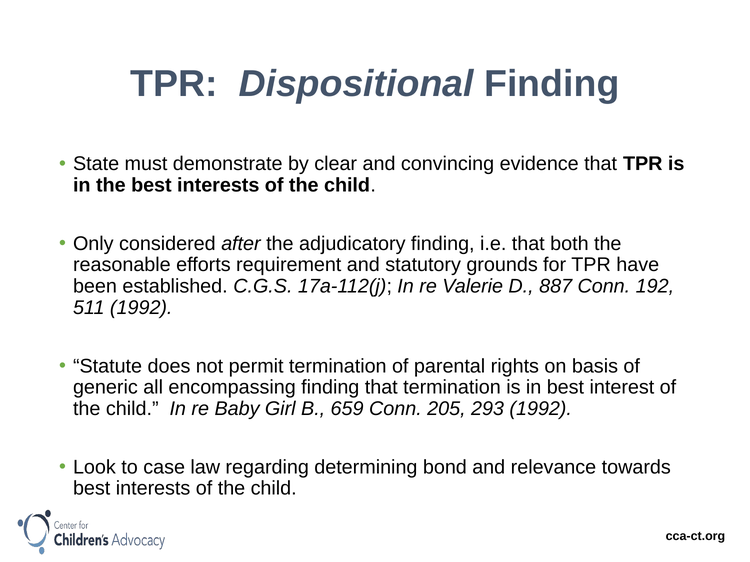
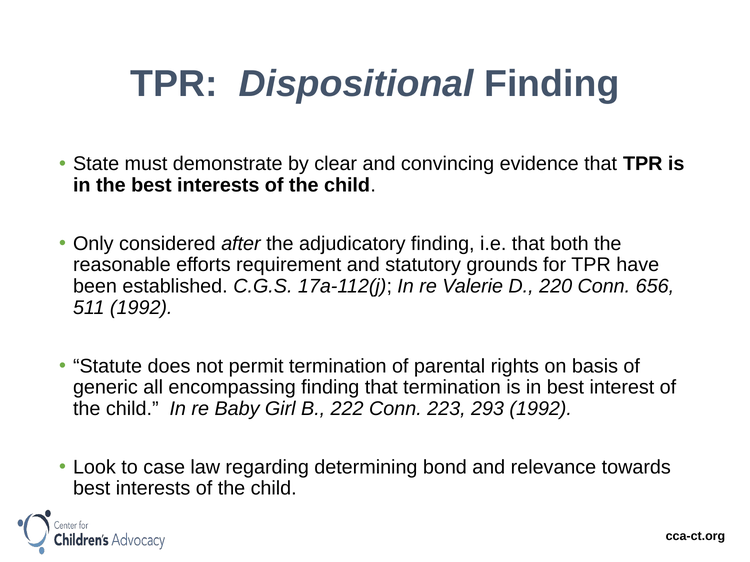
887: 887 -> 220 (556, 287)
192: 192 -> 656 (655, 287)
659: 659 -> 222 (347, 409)
205: 205 -> 223 (446, 409)
